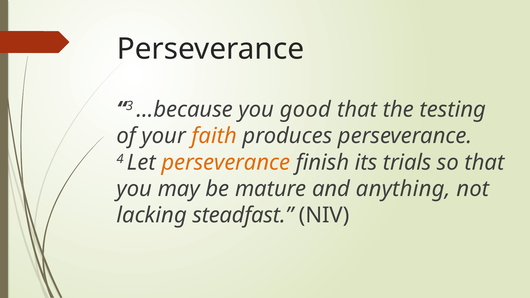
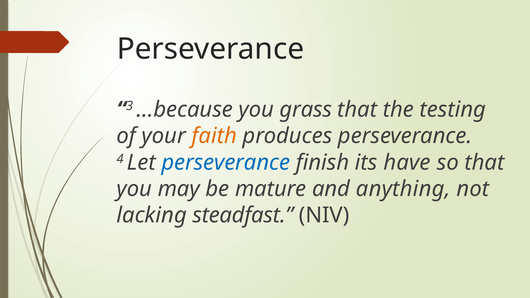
good: good -> grass (306, 110)
perseverance colour: orange -> blue (226, 162)
trials: trials -> have (407, 162)
